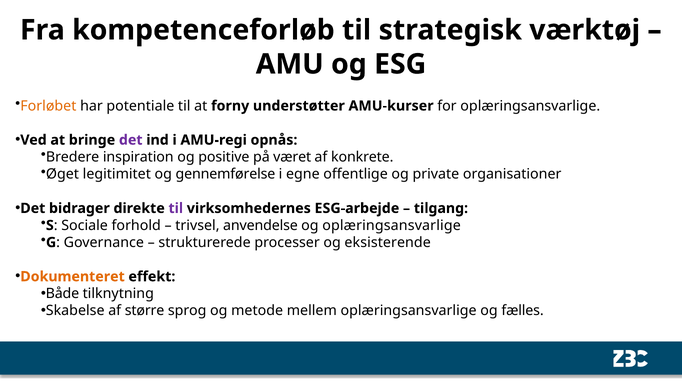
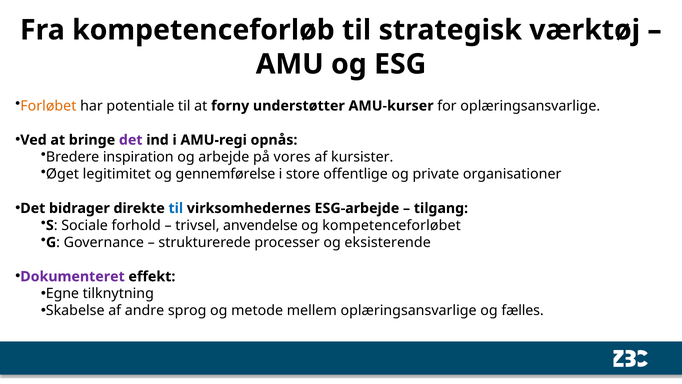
positive: positive -> arbejde (224, 157)
været: været -> vores (292, 157)
konkrete: konkrete -> kursister (362, 157)
egne: egne -> store (303, 174)
til colour: purple -> blue (176, 208)
og oplæringsansvarlige: oplæringsansvarlige -> kompetenceforløbet (392, 225)
Dokumenteret colour: orange -> purple (73, 276)
Både: Både -> Egne (62, 293)
større: større -> andre (144, 311)
